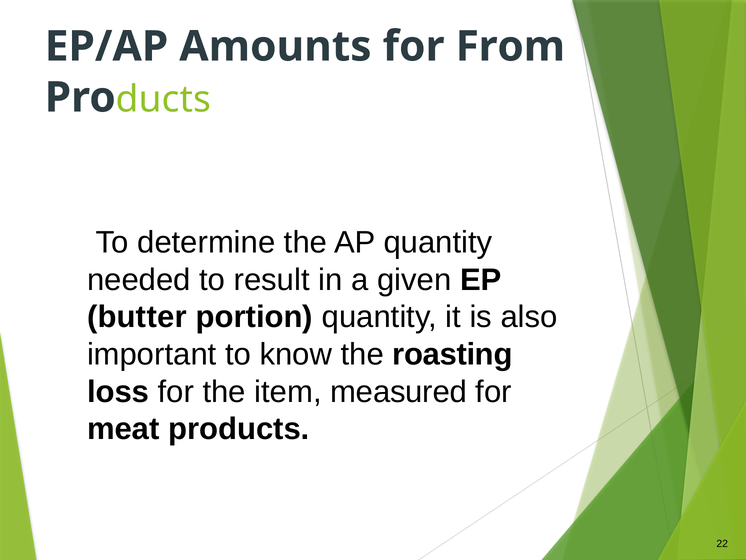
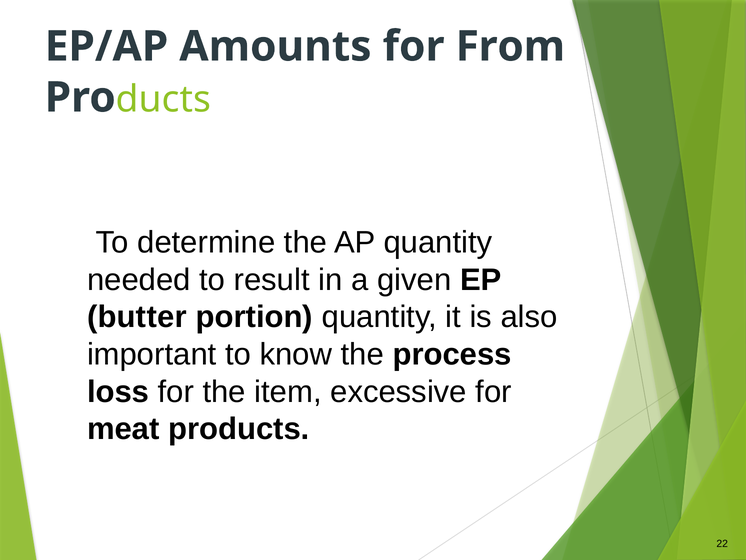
roasting: roasting -> process (452, 354)
measured: measured -> excessive (399, 391)
